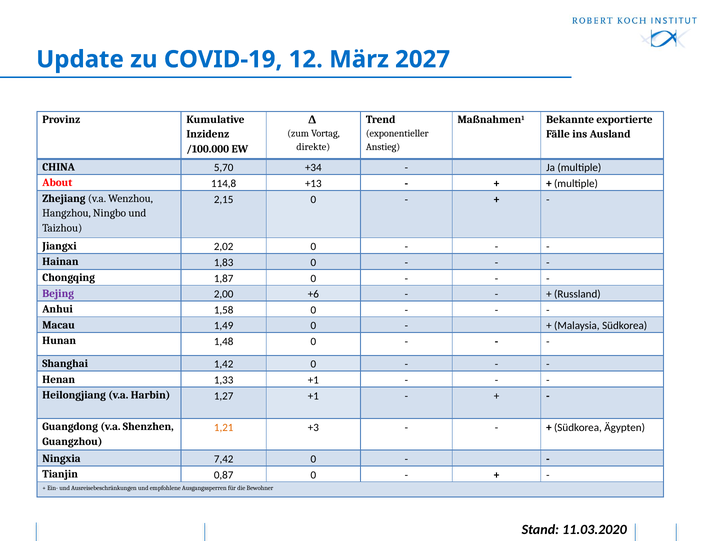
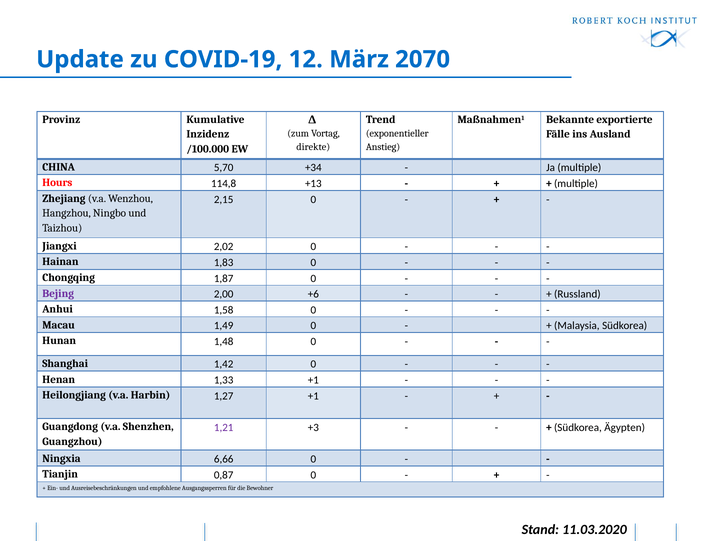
2027: 2027 -> 2070 (423, 59)
About: About -> Hours (57, 183)
1,21 colour: orange -> purple (224, 428)
7,42: 7,42 -> 6,66 (224, 460)
